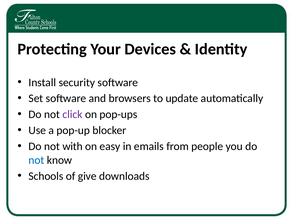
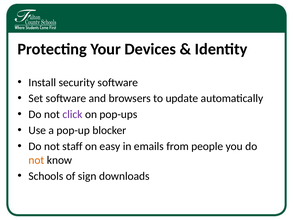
with: with -> staff (73, 146)
not colour: blue -> orange (36, 160)
give: give -> sign (87, 176)
